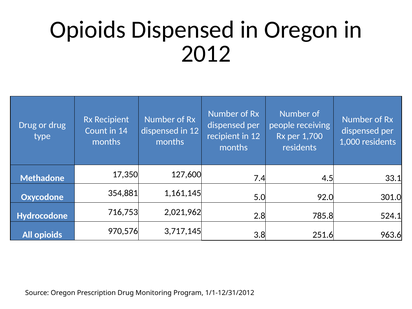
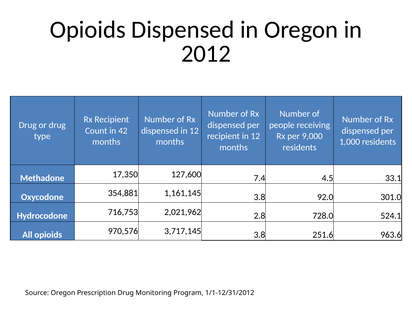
14: 14 -> 42 (123, 131)
1,700: 1,700 -> 9,000 (312, 136)
1,161,145 5.0: 5.0 -> 3.8 (260, 197)
785.8: 785.8 -> 728.0 (323, 216)
